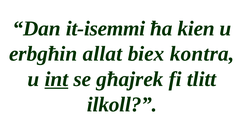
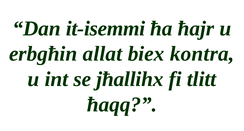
kien: kien -> ħajr (196, 29)
int underline: present -> none (56, 79)
għajrek: għajrek -> jħallihx (130, 79)
ilkoll: ilkoll -> ħaqq (122, 105)
